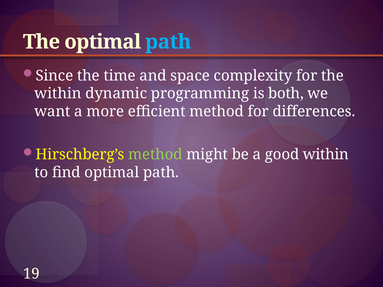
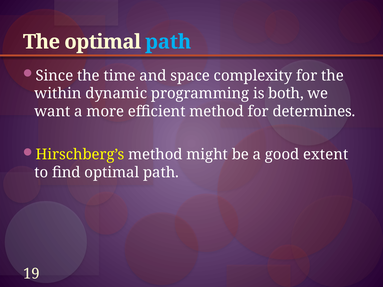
differences: differences -> determines (314, 111)
method colour: light green -> white (155, 155)
good within: within -> extent (326, 155)
